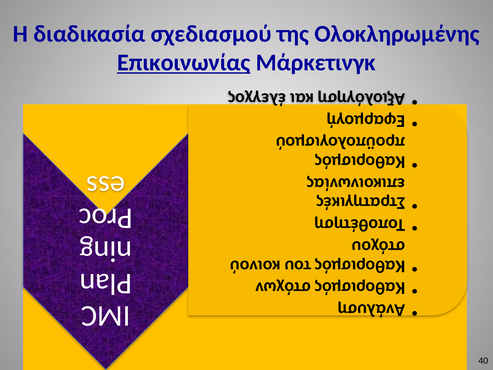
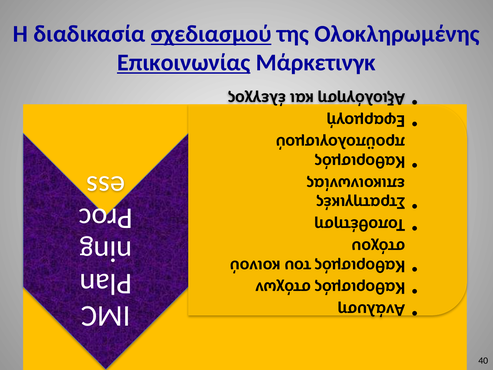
σχεδιασμού underline: none -> present (211, 34)
